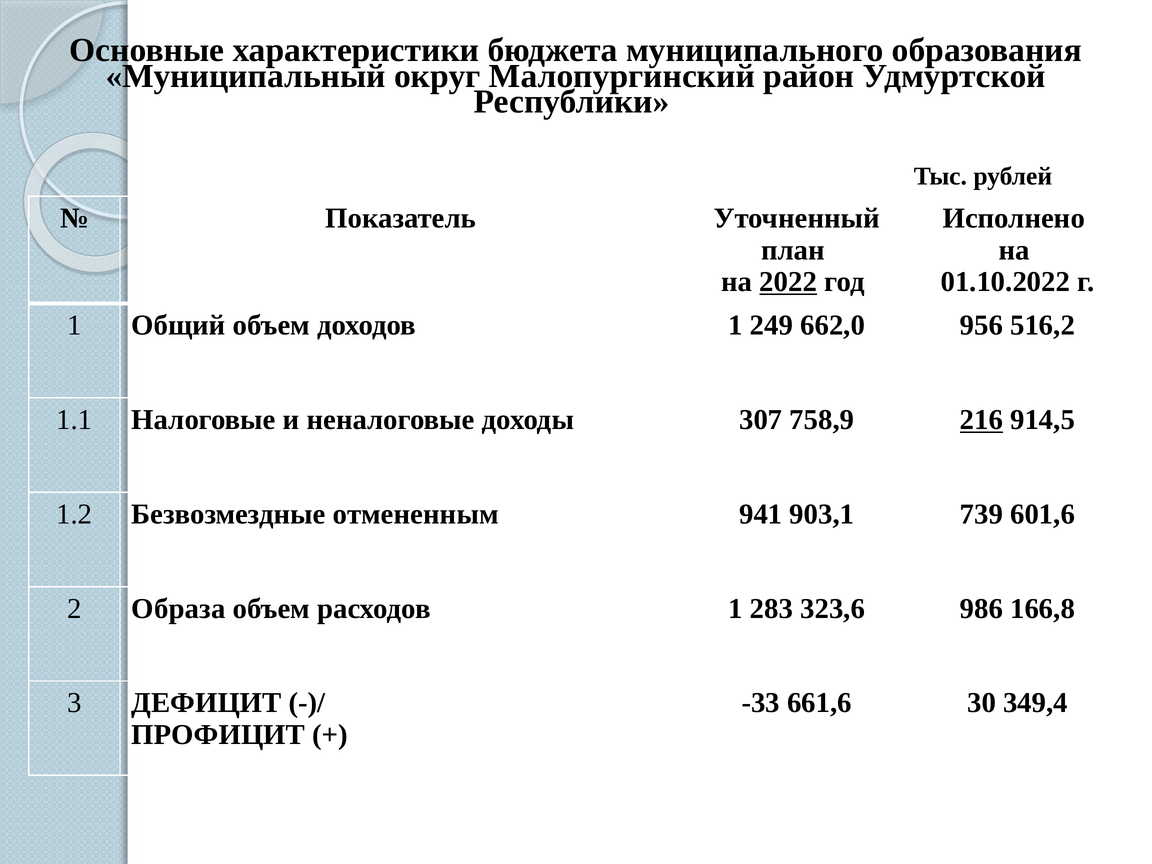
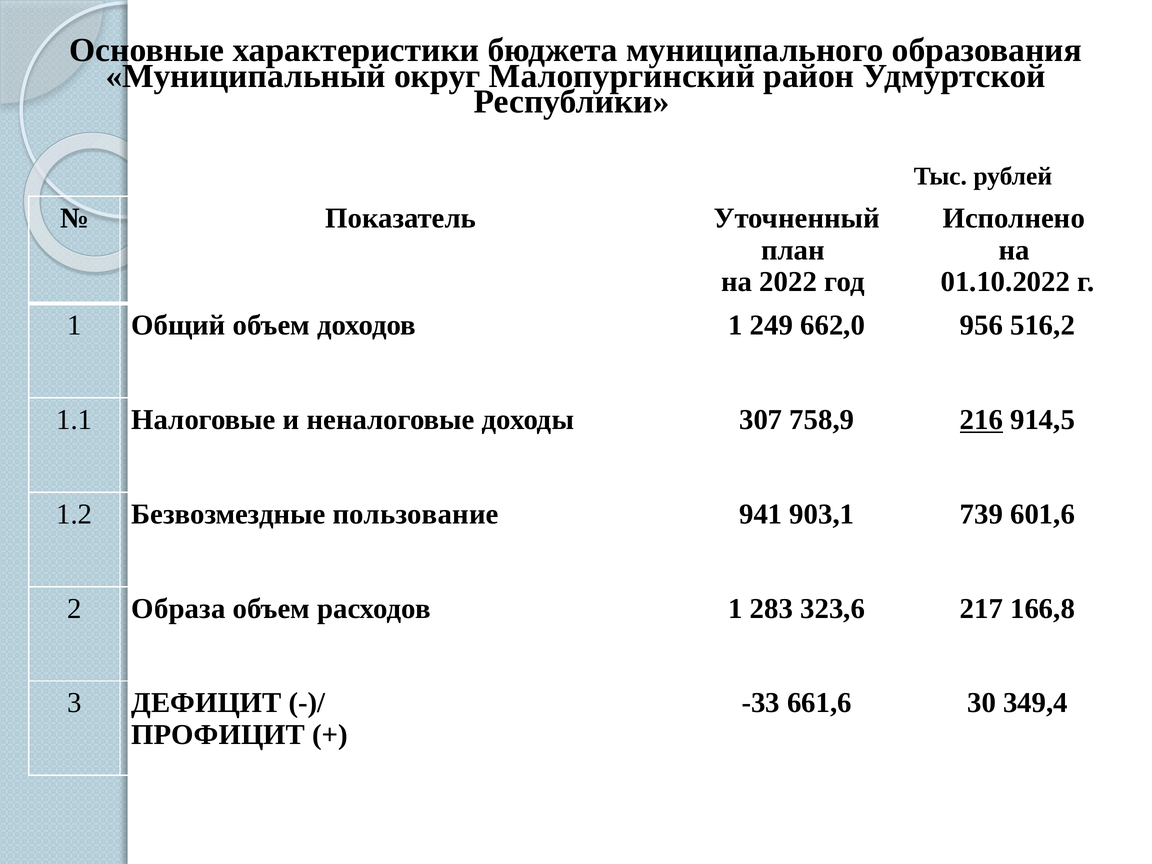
2022 underline: present -> none (788, 282)
отмененным: отмененным -> пользование (416, 514)
986: 986 -> 217 (982, 609)
